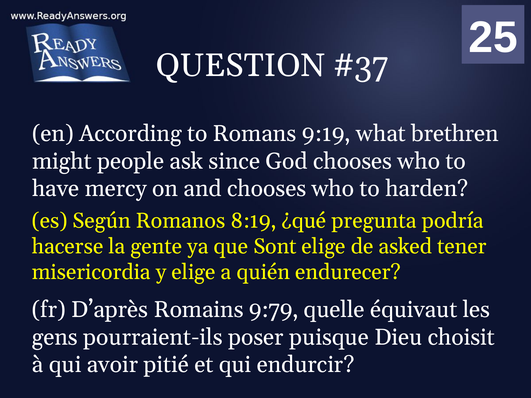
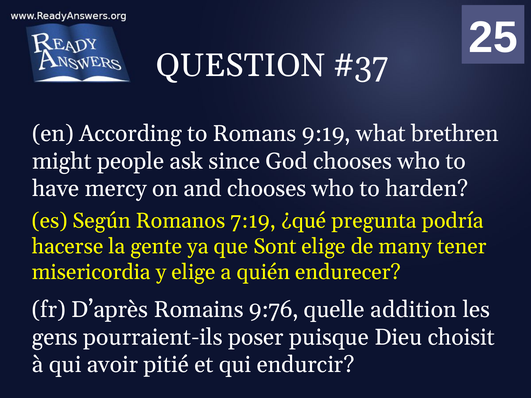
8:19: 8:19 -> 7:19 (253, 221)
asked: asked -> many (405, 247)
9:79: 9:79 -> 9:76 (274, 310)
équivaut: équivaut -> addition (414, 310)
